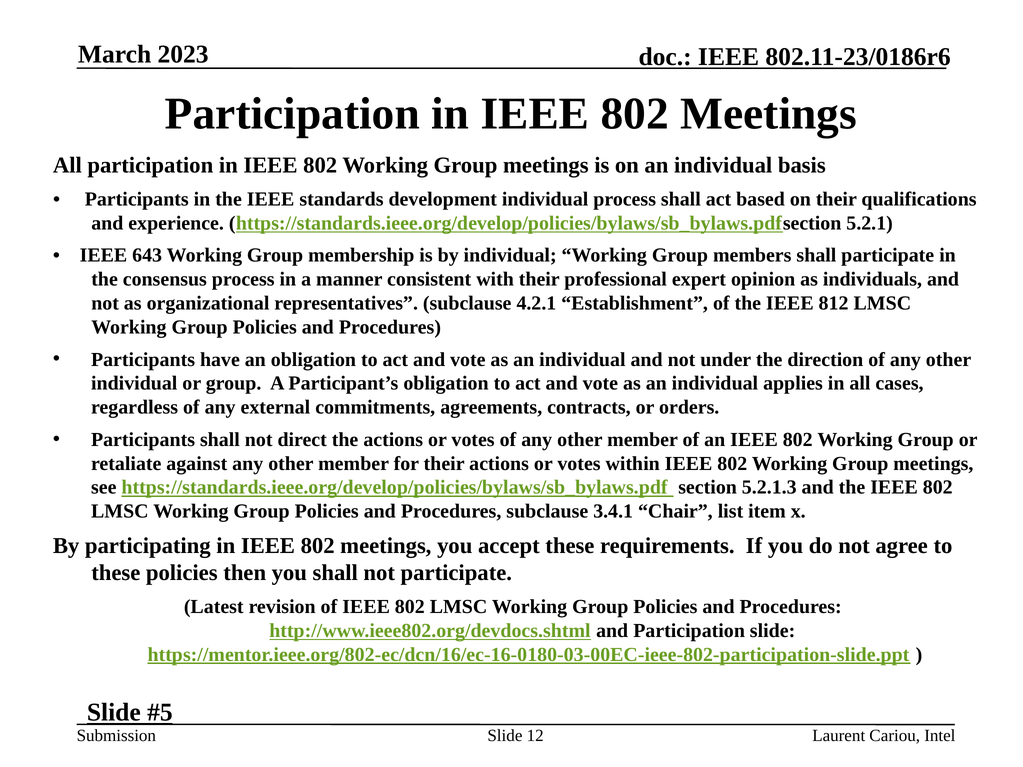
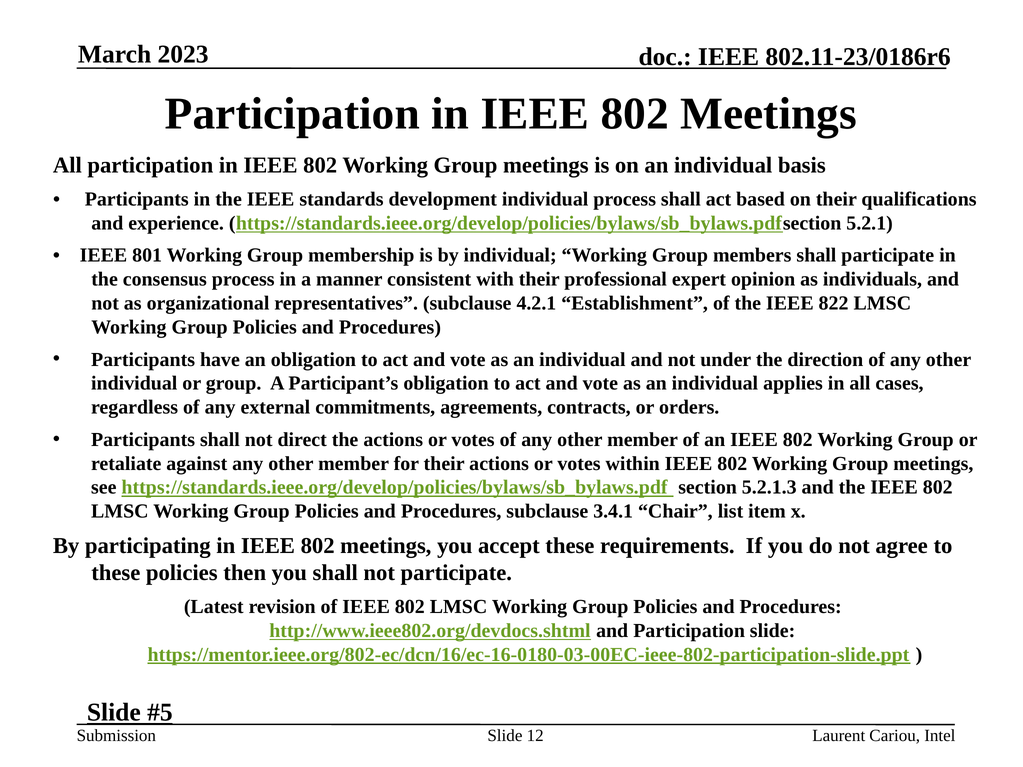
643: 643 -> 801 (147, 256)
812: 812 -> 822 (834, 303)
